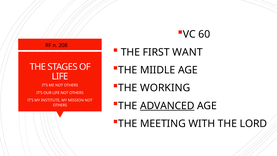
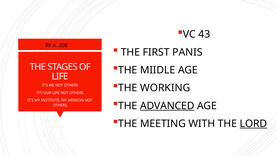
60: 60 -> 43 (204, 34)
WANT: WANT -> PANIS (187, 52)
LORD underline: none -> present (253, 124)
